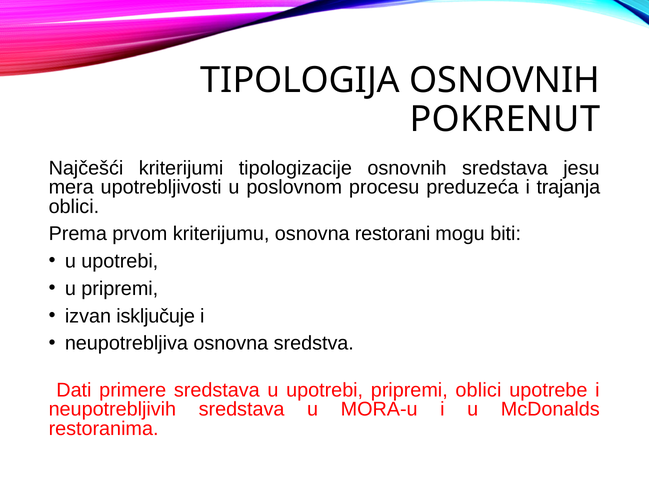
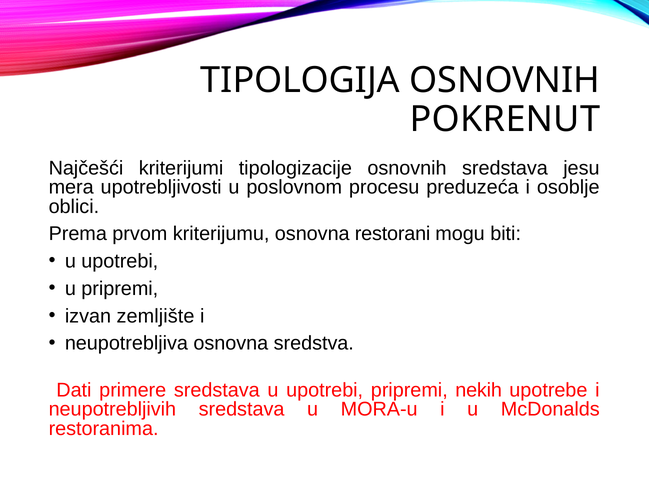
trajanja: trajanja -> osoblje (568, 187)
isključuje: isključuje -> zemljište (155, 316)
pripremi oblici: oblici -> nekih (479, 390)
